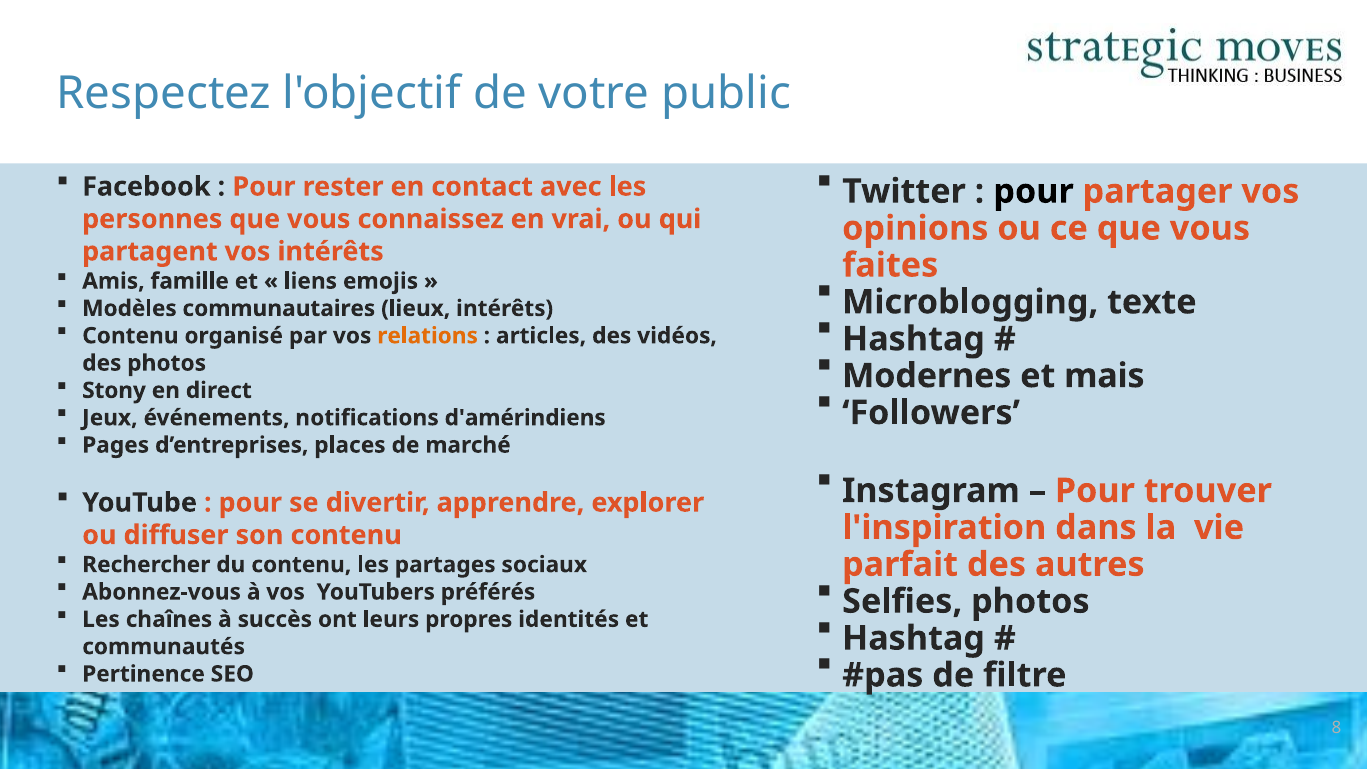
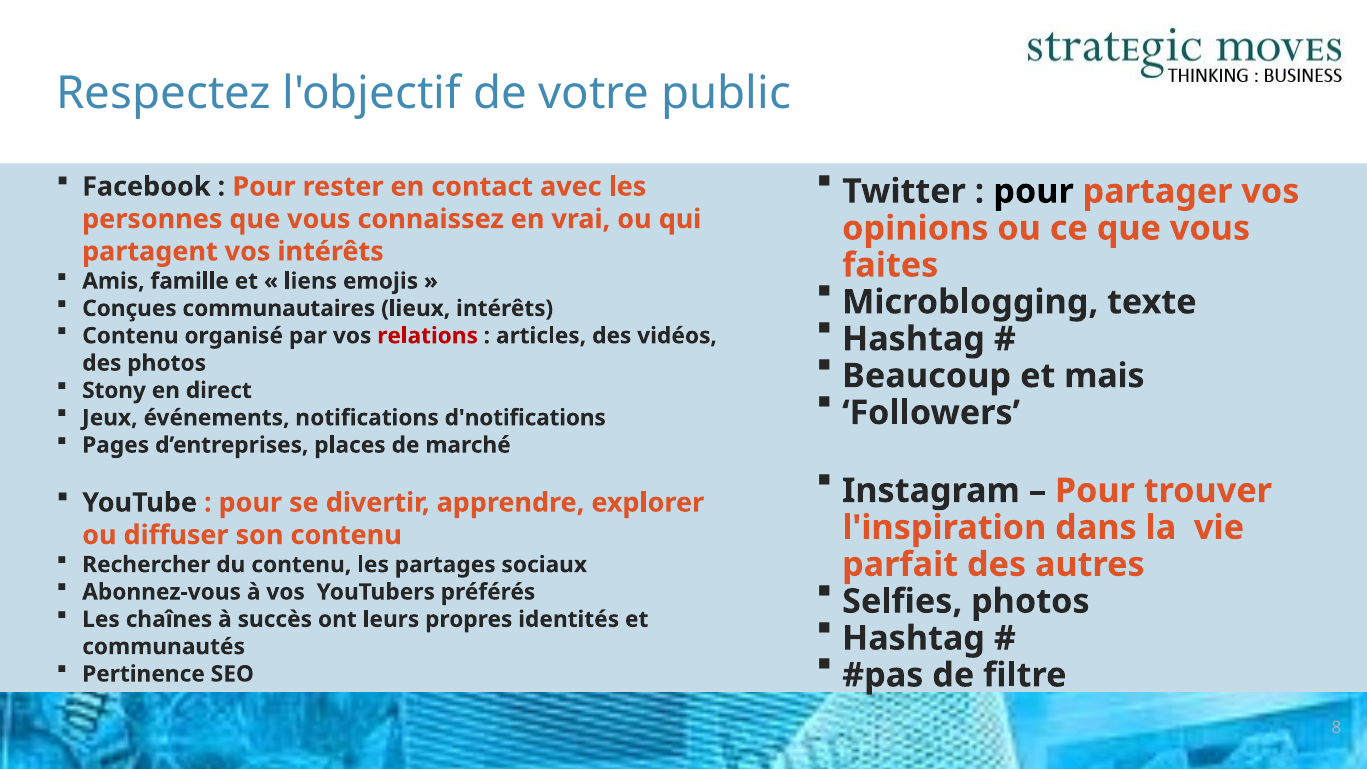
Modèles: Modèles -> Conçues (129, 308)
relations colour: orange -> red (428, 336)
Modernes: Modernes -> Beaucoup (927, 376)
d'amérindiens: d'amérindiens -> d'notifications (525, 418)
